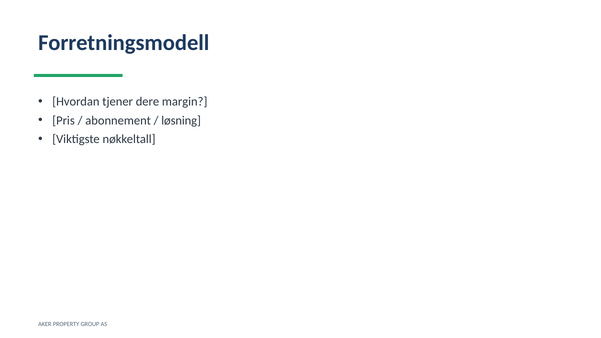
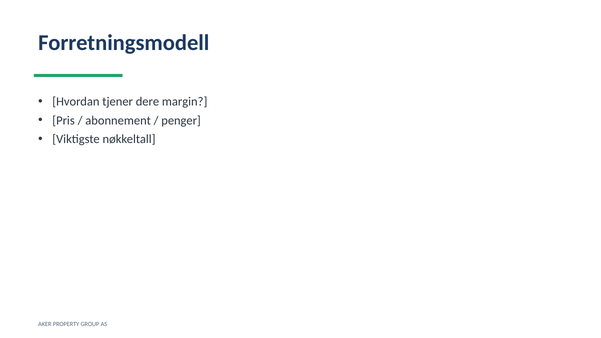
løsning: løsning -> penger (181, 121)
